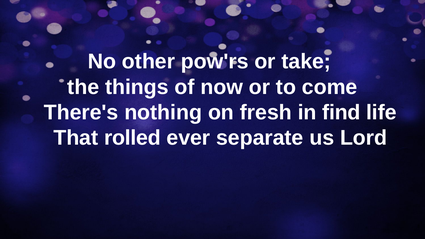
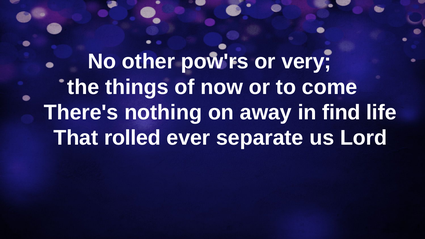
take: take -> very (306, 62)
fresh: fresh -> away (266, 113)
